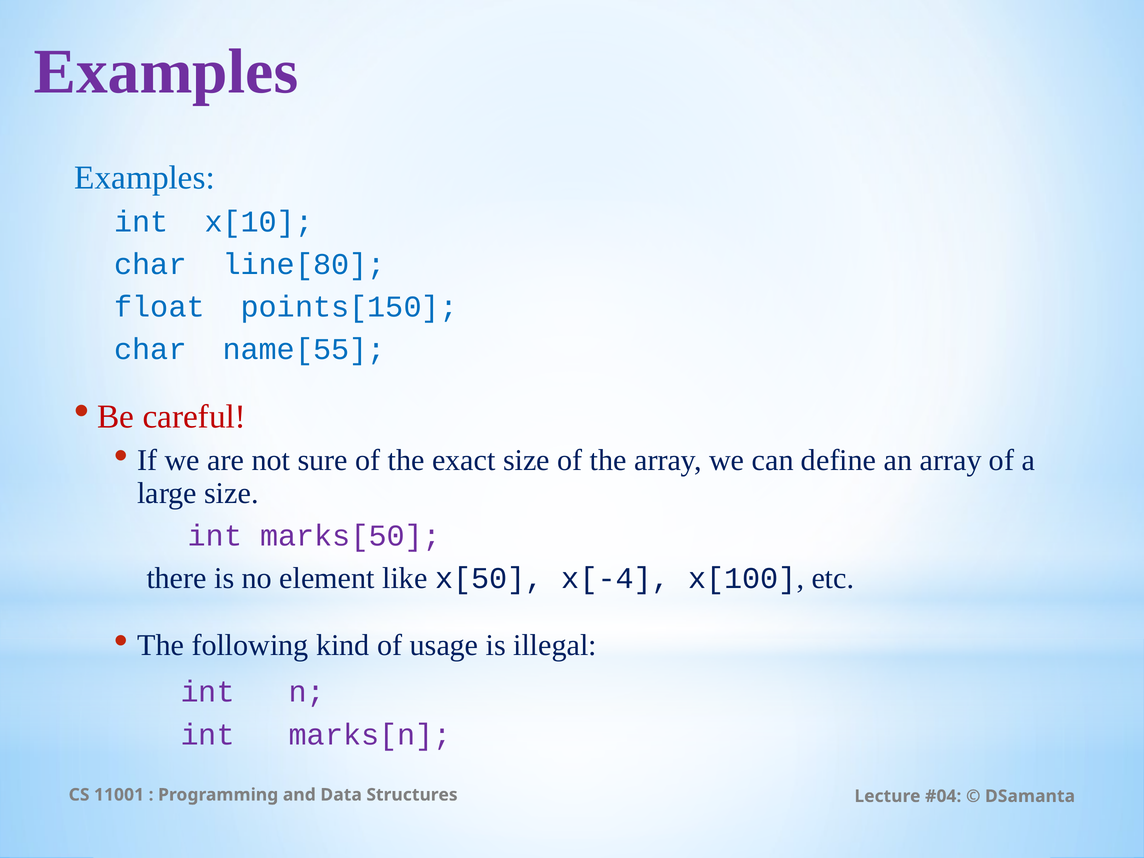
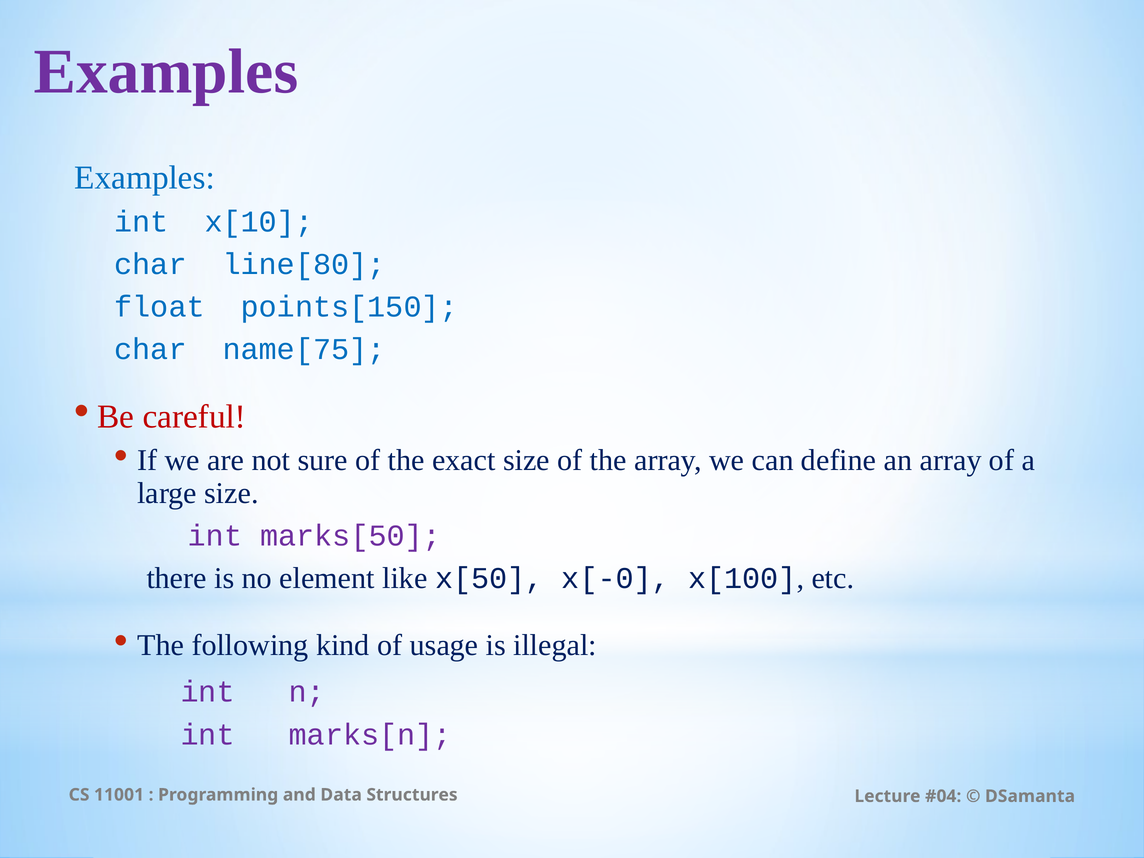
name[55: name[55 -> name[75 (304, 349)
x[-4: x[-4 -> x[-0 (616, 578)
